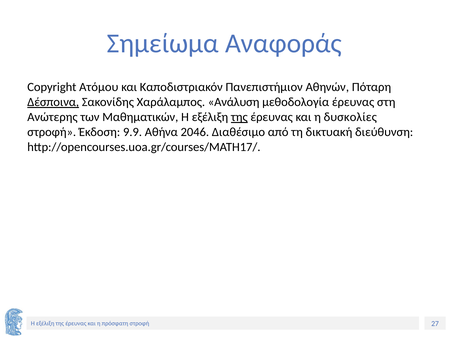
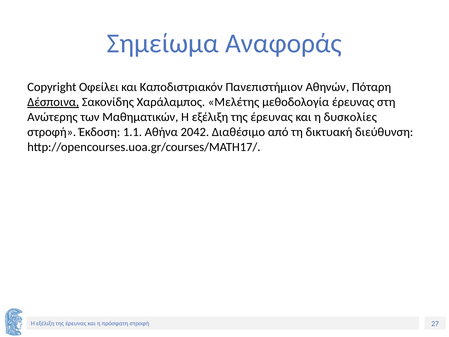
Ατόμου: Ατόμου -> Οφείλει (99, 87)
Ανάλυση: Ανάλυση -> Μελέτης (234, 102)
της underline: present -> none (239, 117)
9.9: 9.9 -> 1.1 (132, 132)
2046: 2046 -> 2042 (195, 132)
